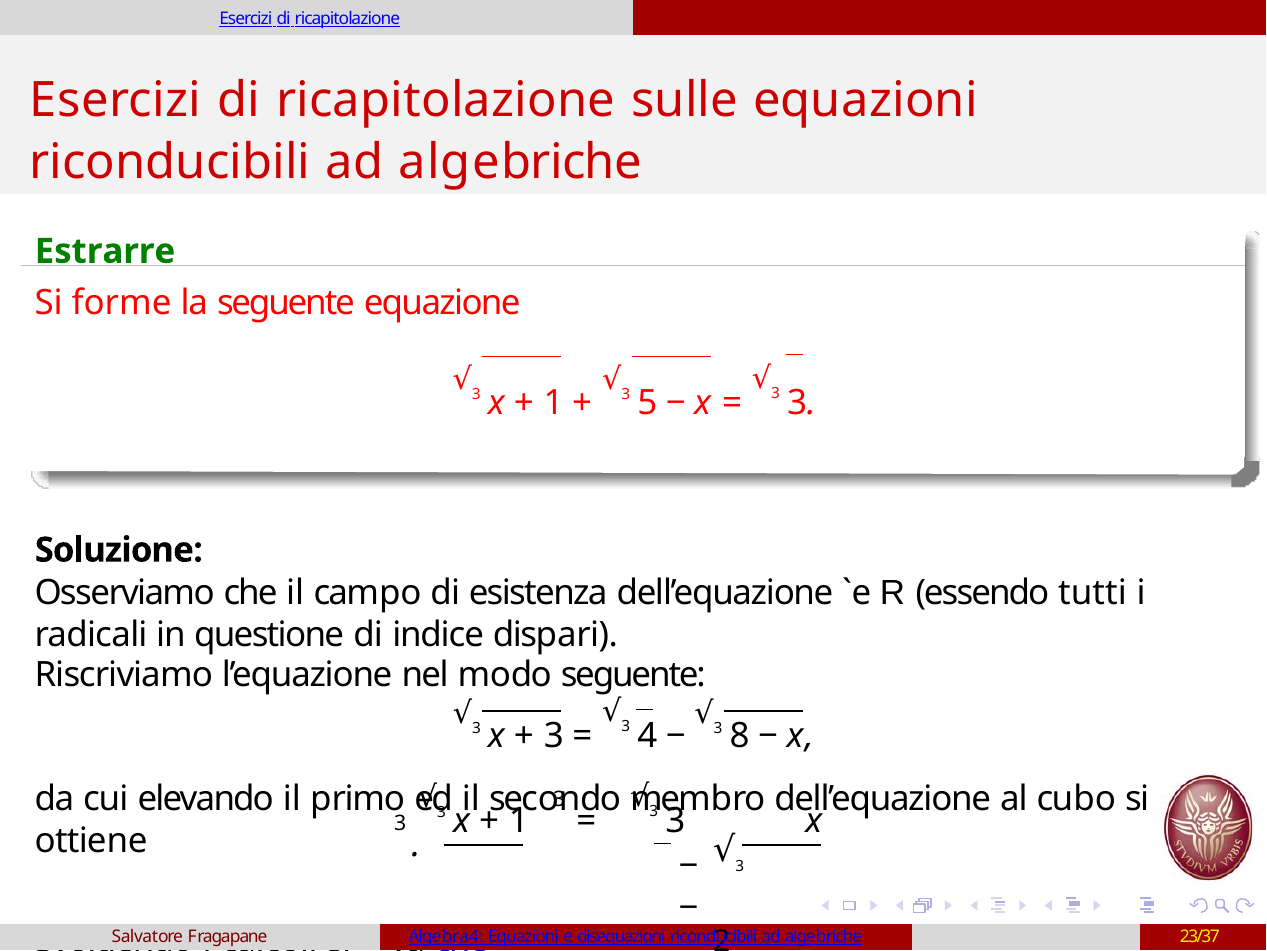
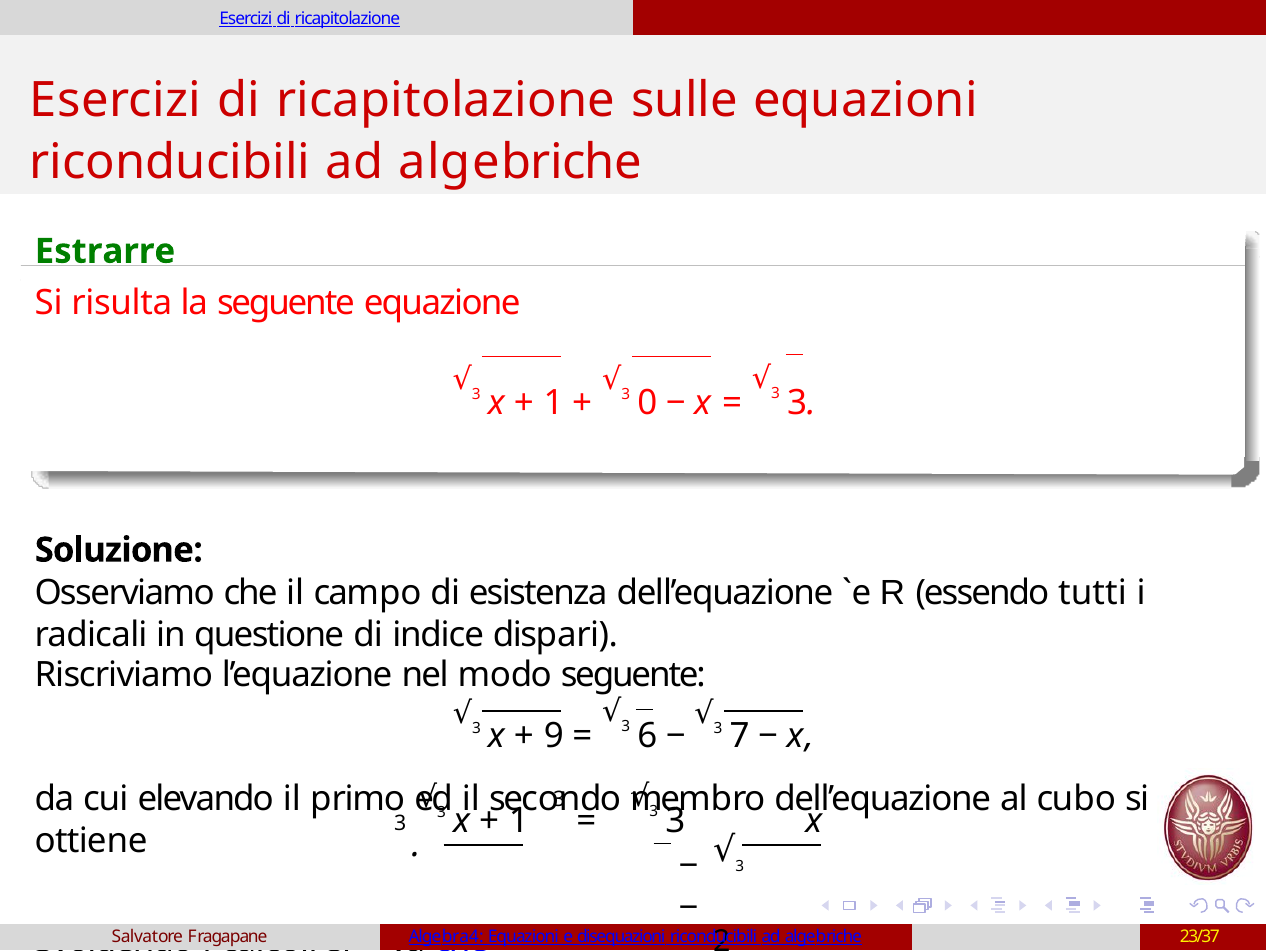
forme: forme -> risulta (122, 303)
5: 5 -> 0 (647, 403)
4: 4 -> 6 (647, 736)
3: 3 -> 9 (554, 736)
8: 8 -> 7 (740, 736)
